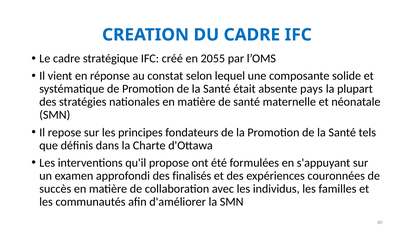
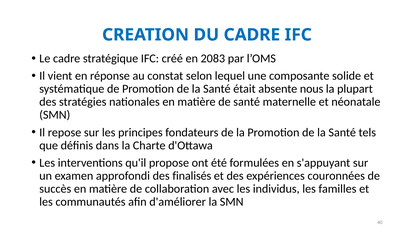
2055: 2055 -> 2083 (213, 59)
pays: pays -> nous (312, 89)
